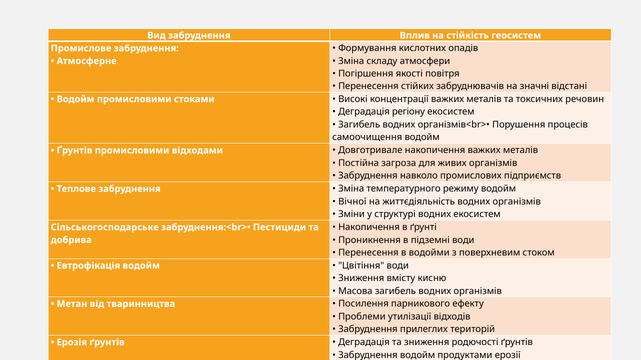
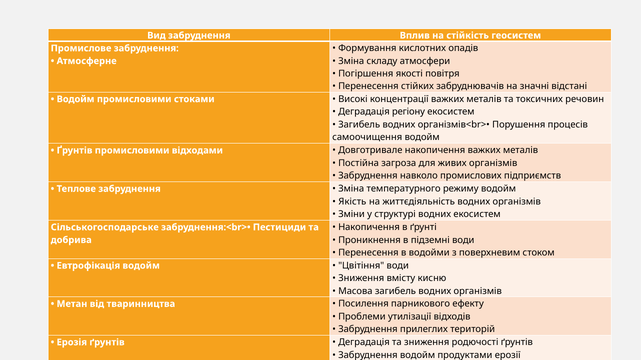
Вічної: Вічної -> Якість (352, 202)
